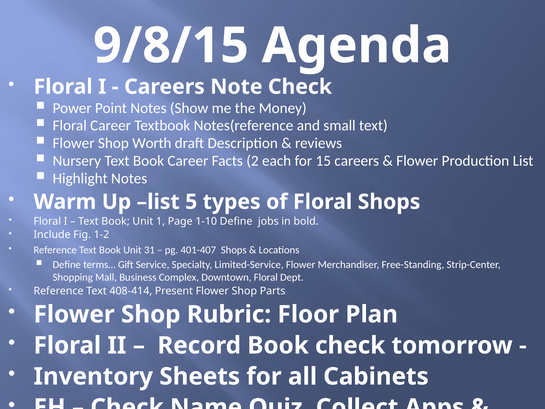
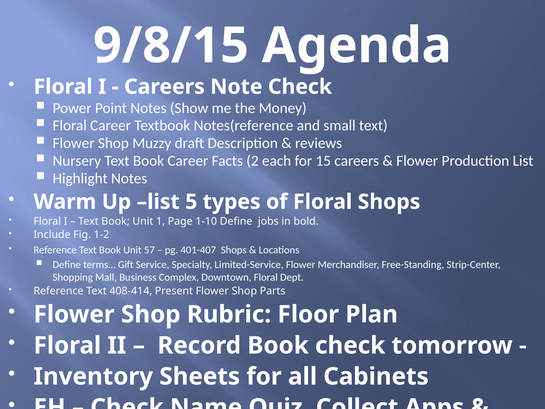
Worth: Worth -> Muzzy (152, 143)
31: 31 -> 57 (149, 250)
